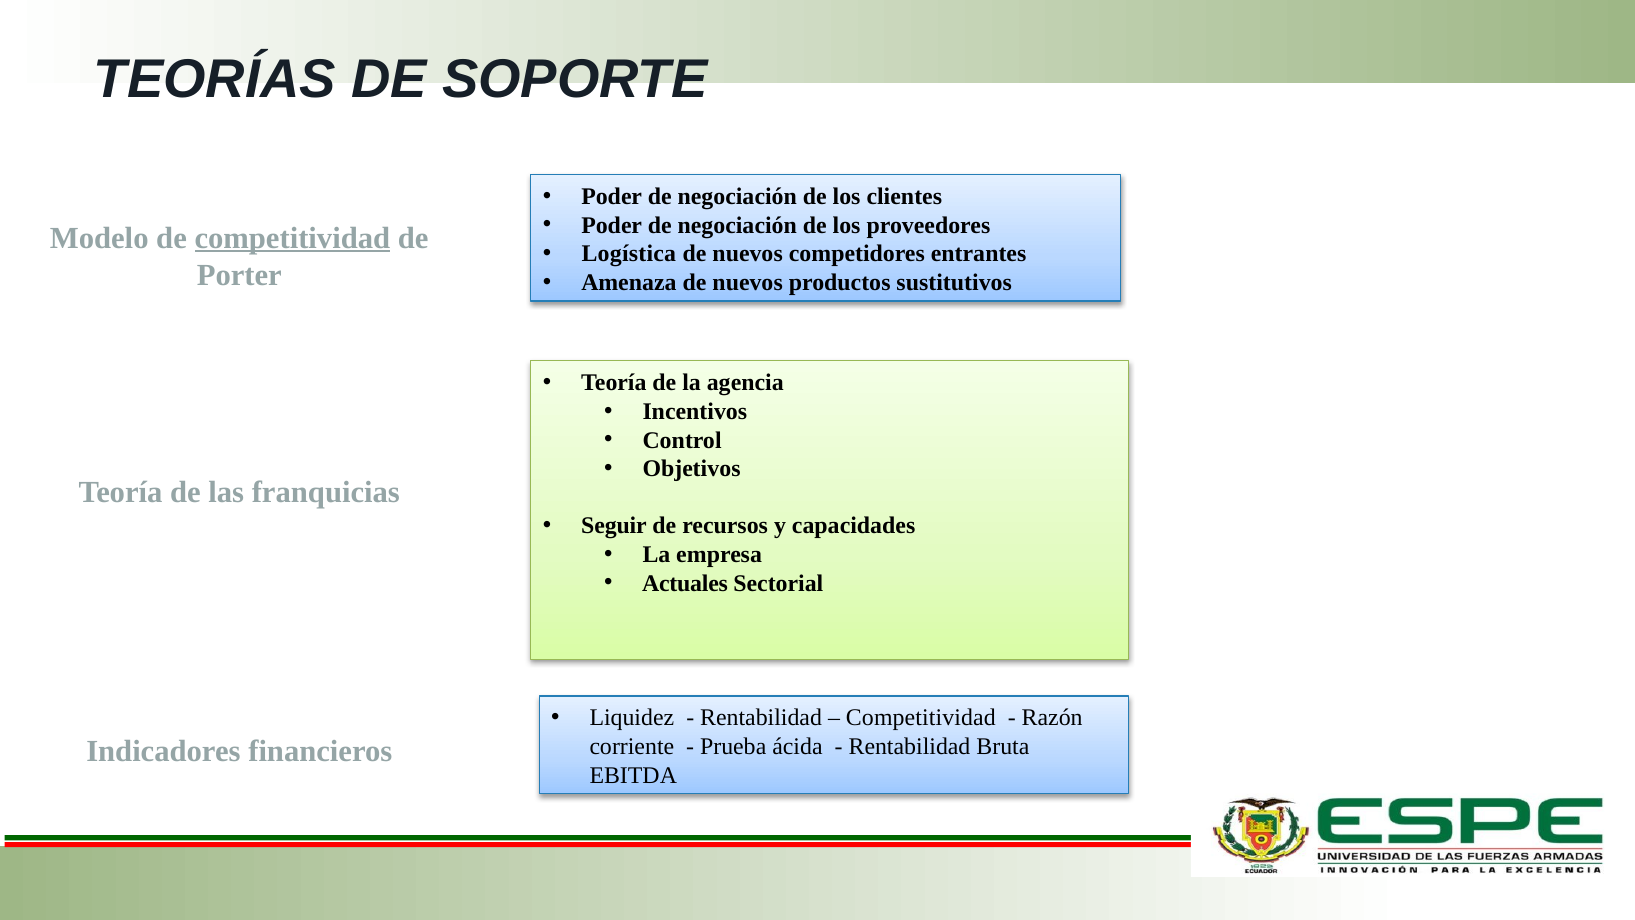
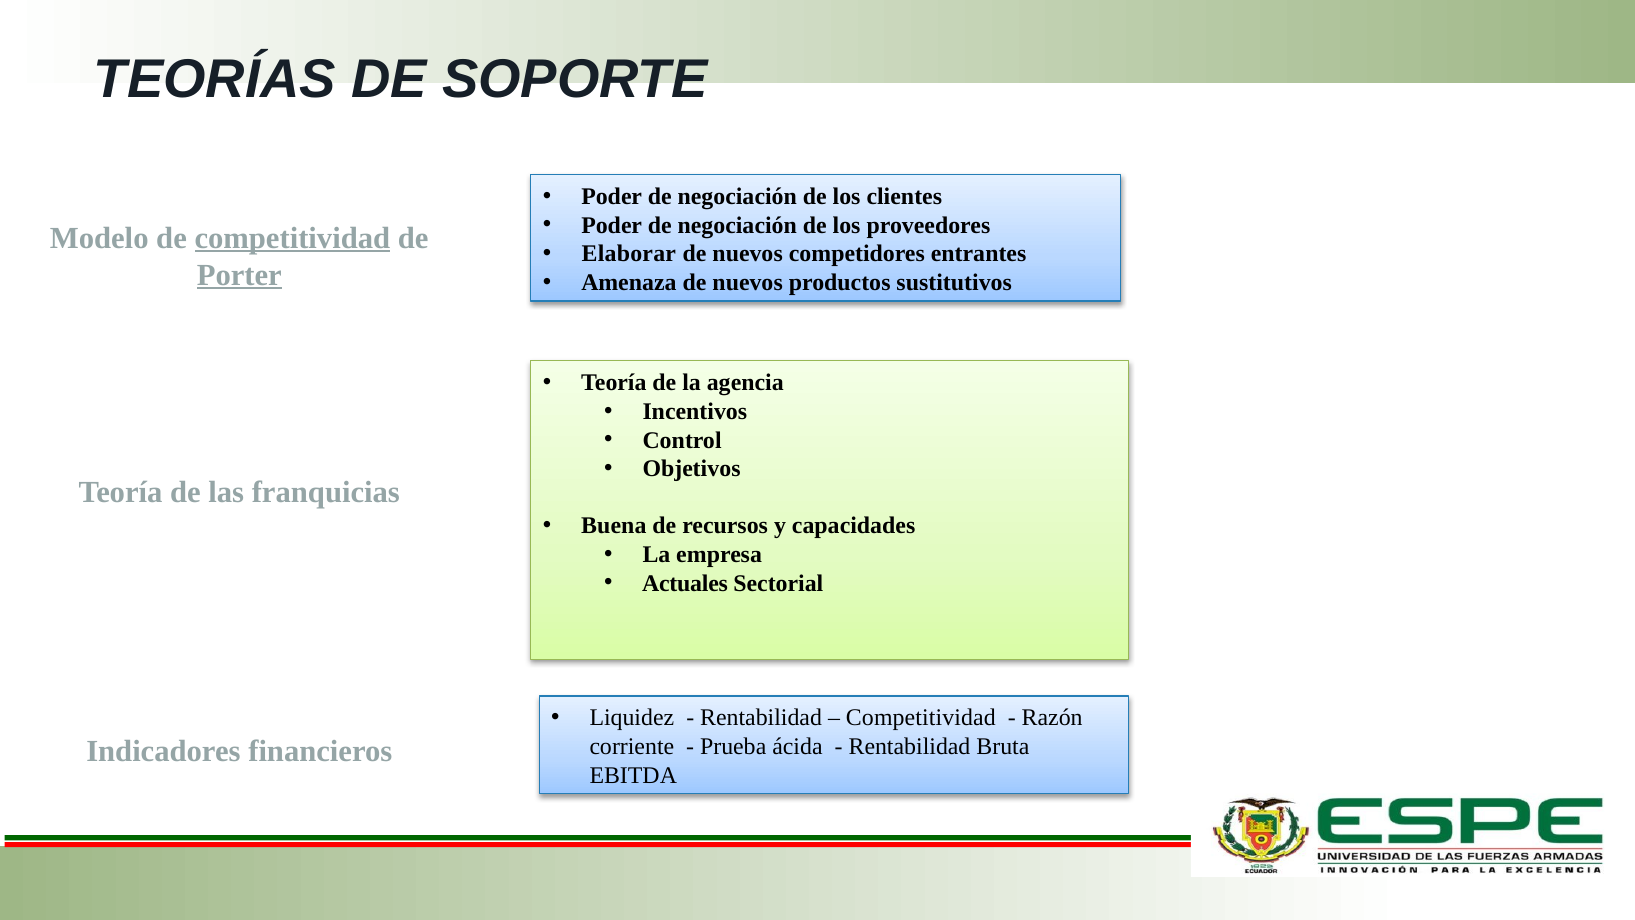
Logística: Logística -> Elaborar (629, 254)
Porter underline: none -> present (239, 275)
Seguir: Seguir -> Buena (614, 526)
